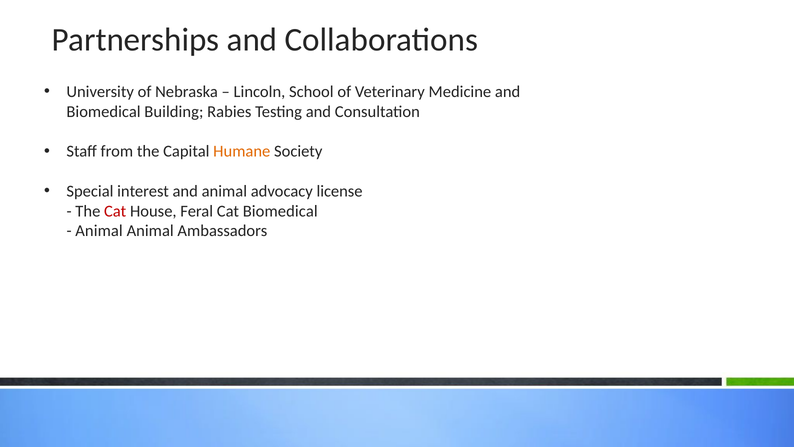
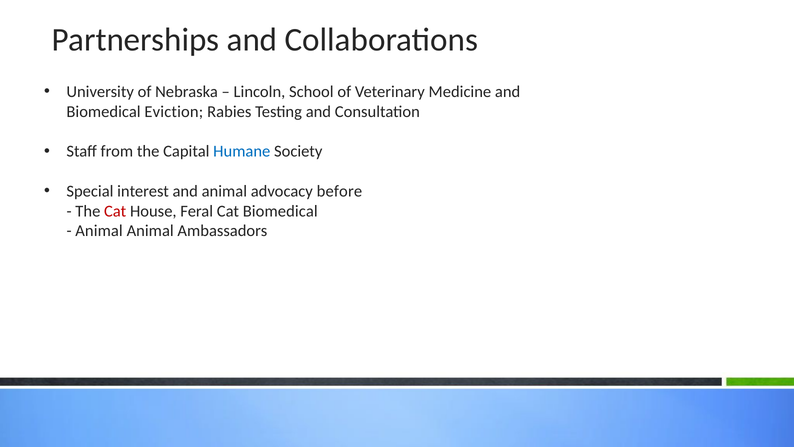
Building: Building -> Eviction (174, 112)
Humane colour: orange -> blue (242, 151)
license: license -> before (339, 191)
